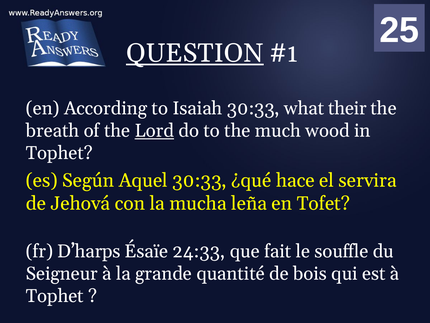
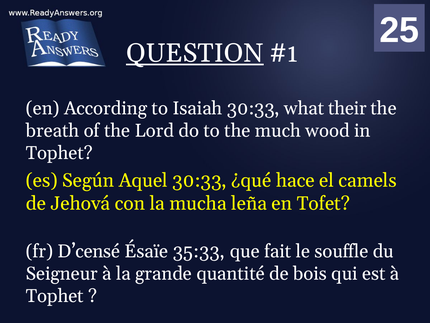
Lord underline: present -> none (154, 131)
servira: servira -> camels (368, 180)
D’harps: D’harps -> D’censé (89, 251)
24:33: 24:33 -> 35:33 (199, 251)
